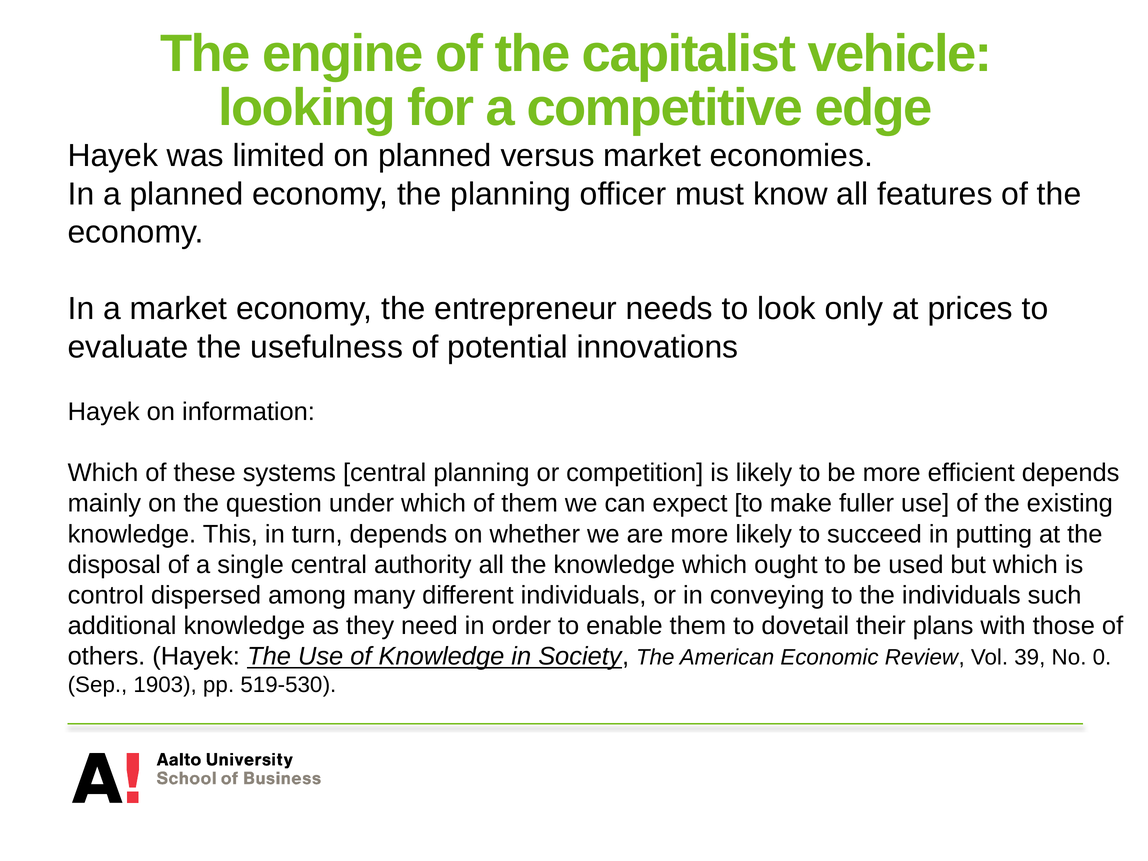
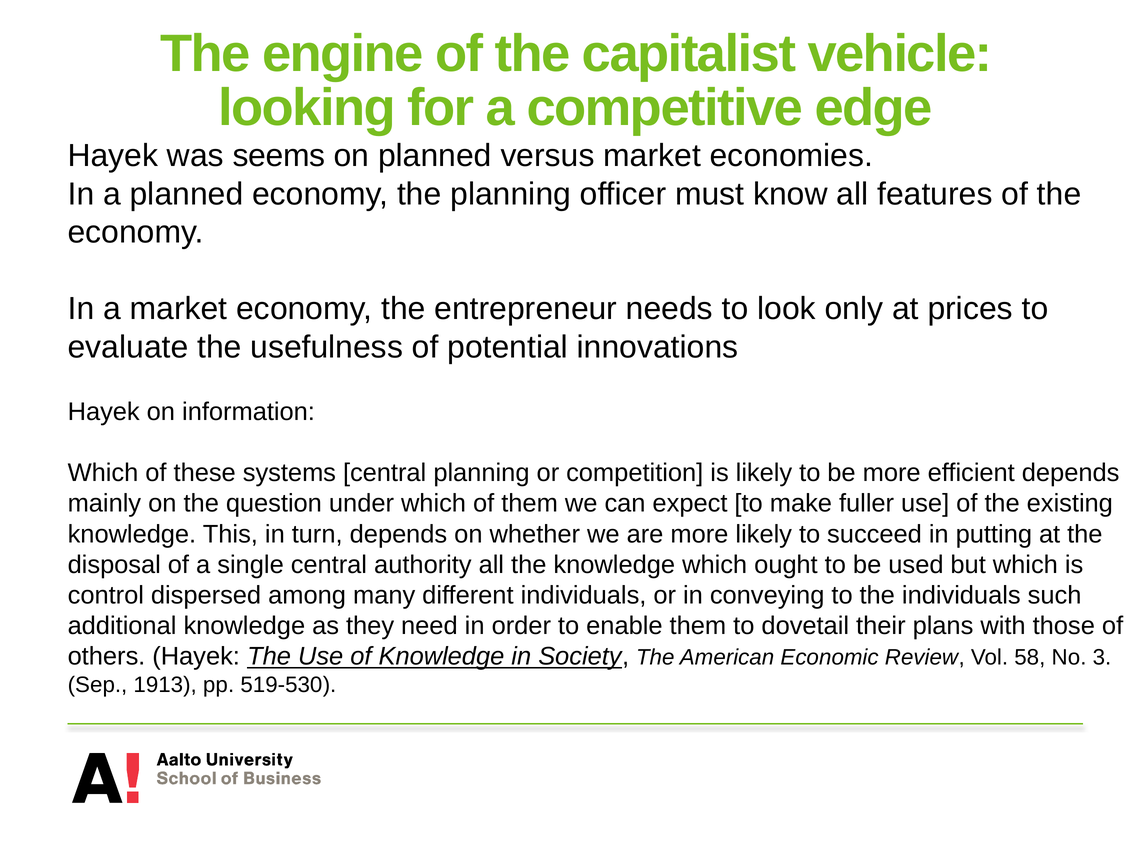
limited: limited -> seems (279, 156)
39: 39 -> 58 (1030, 658)
0: 0 -> 3 (1102, 658)
1903: 1903 -> 1913 (165, 685)
